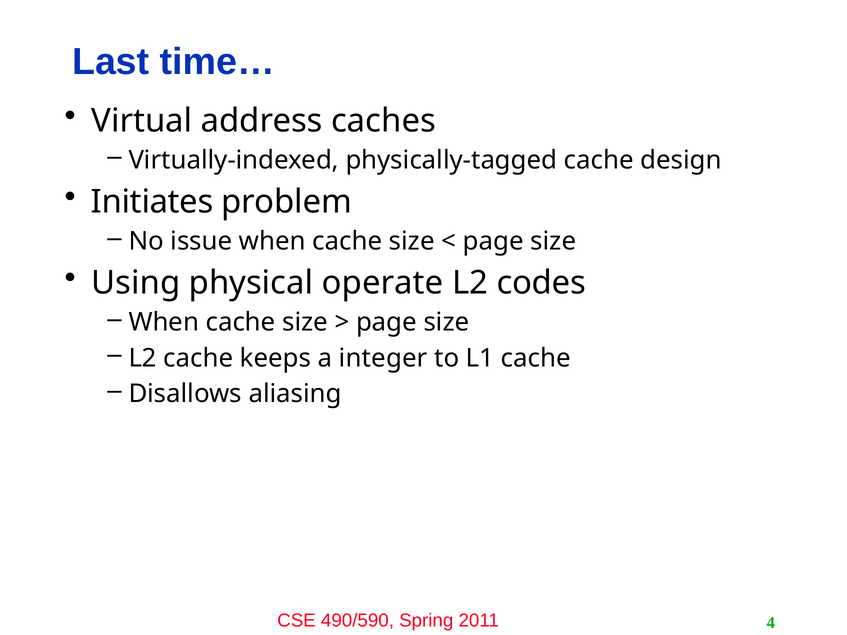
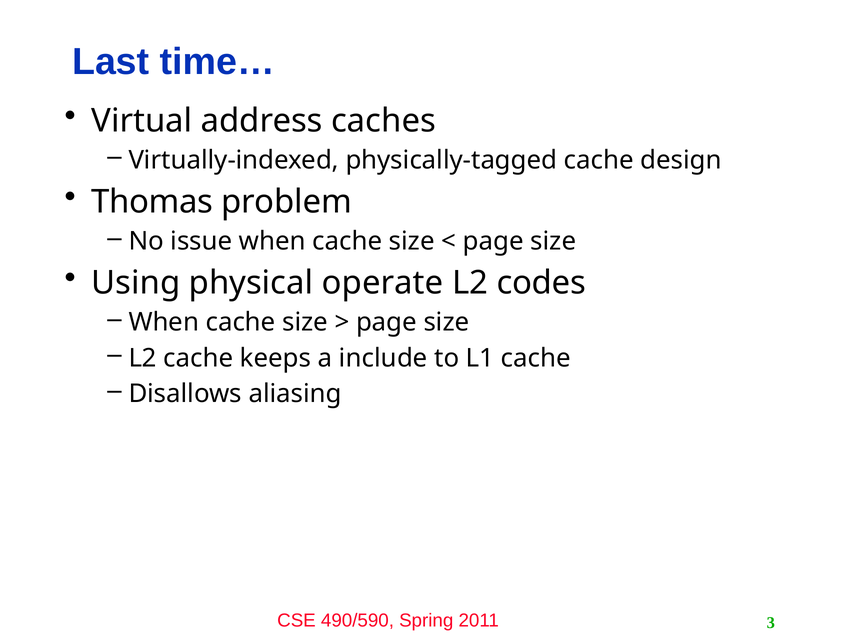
Initiates: Initiates -> Thomas (152, 202)
integer: integer -> include (383, 358)
4: 4 -> 3 (771, 623)
